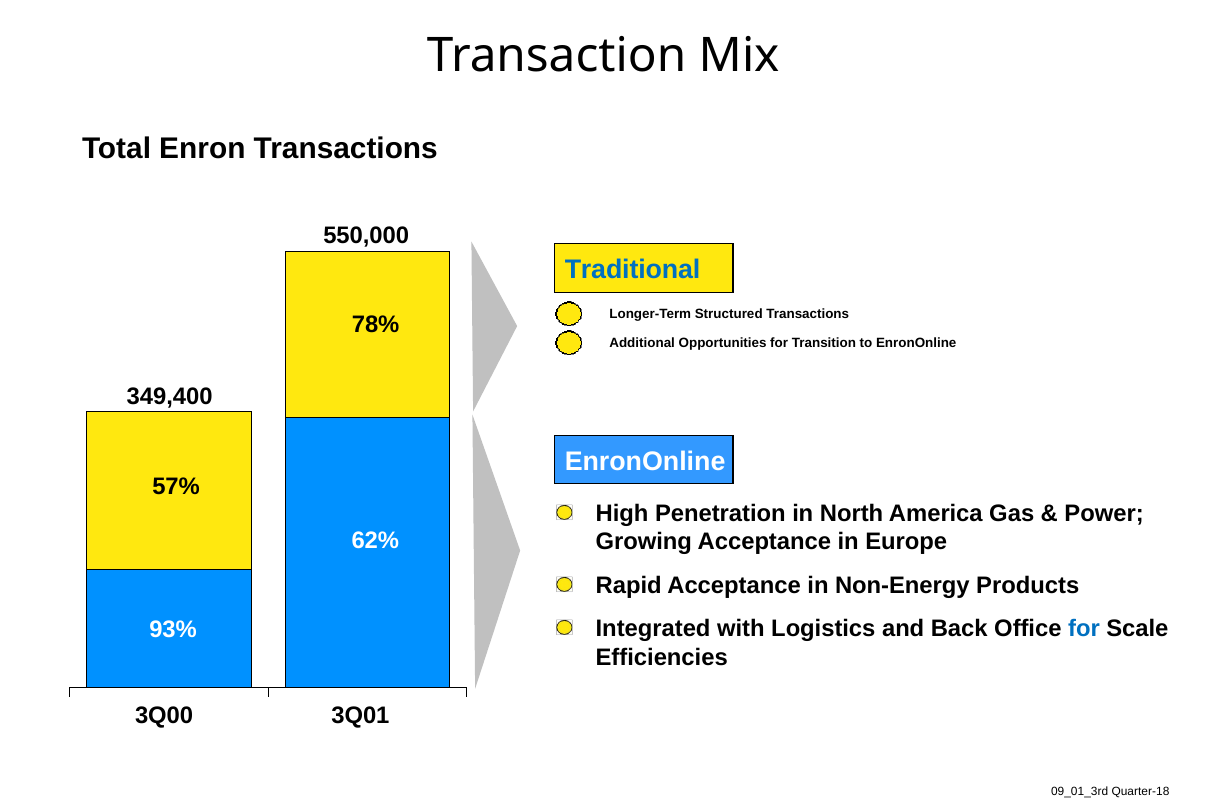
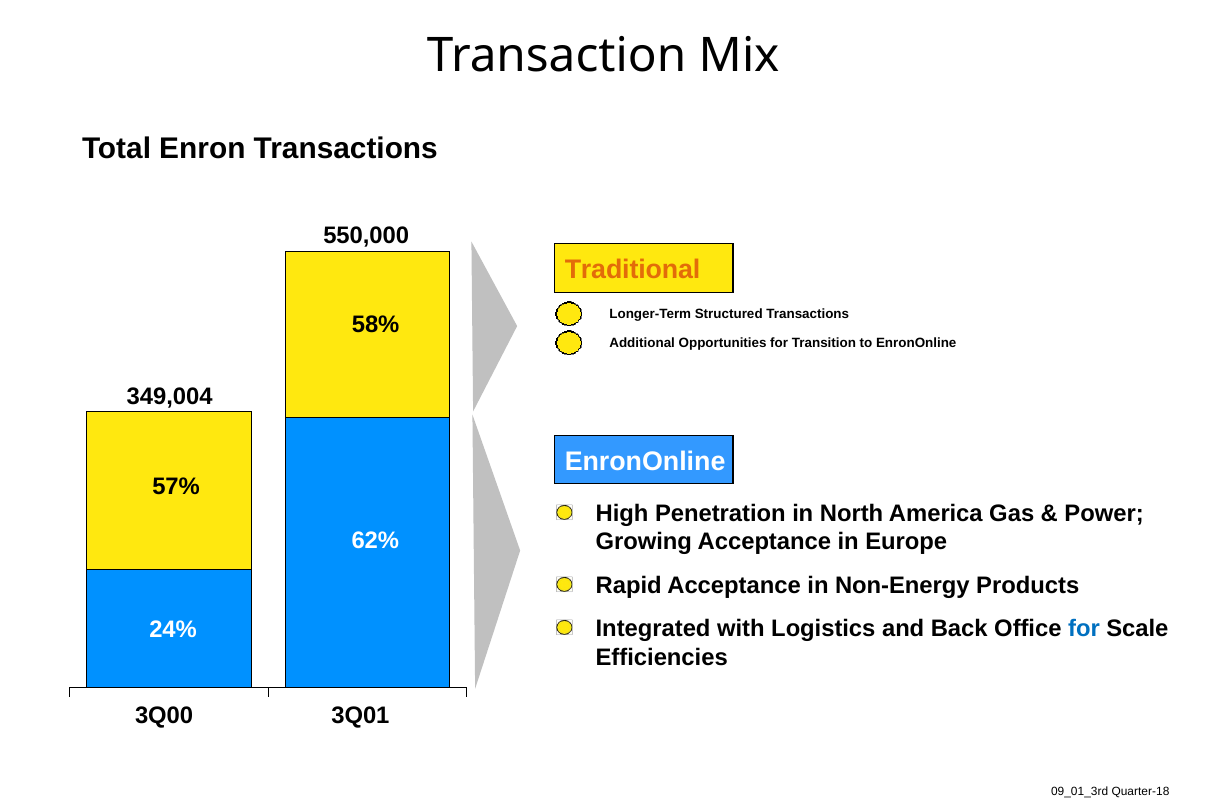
Traditional colour: blue -> orange (632, 270)
78%: 78% -> 58% (376, 325)
349,400: 349,400 -> 349,004 (170, 397)
93%: 93% -> 24% (173, 629)
